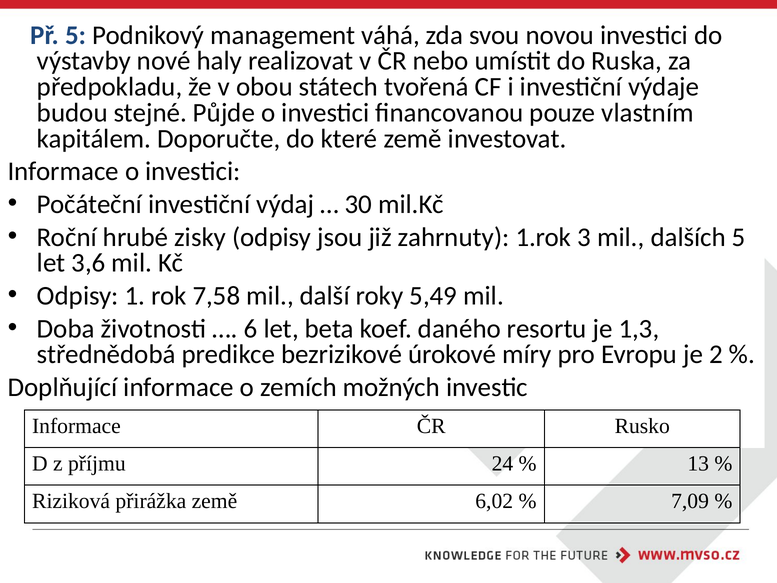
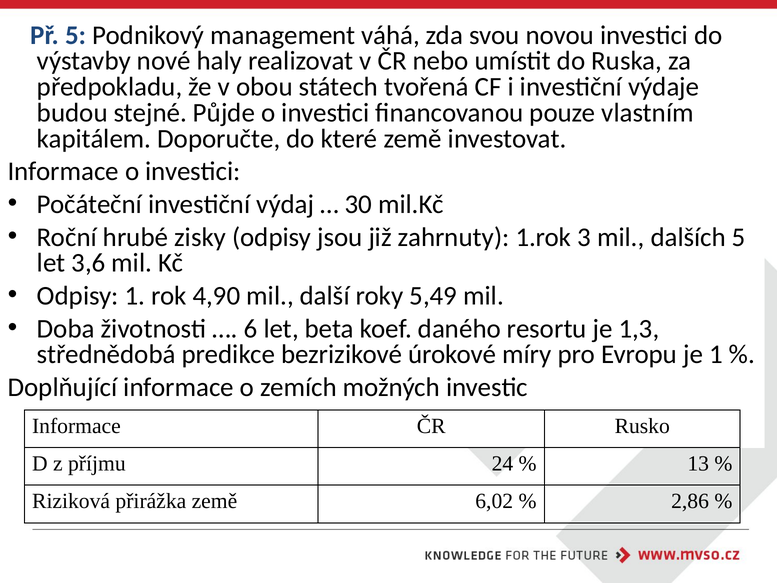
7,58: 7,58 -> 4,90 (216, 296)
je 2: 2 -> 1 (716, 354)
7,09: 7,09 -> 2,86 (690, 501)
